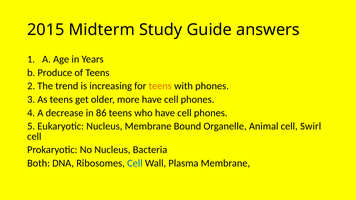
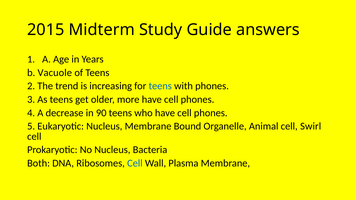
Produce: Produce -> Vacuole (55, 73)
teens colour: orange -> blue (160, 86)
86: 86 -> 90 (101, 113)
